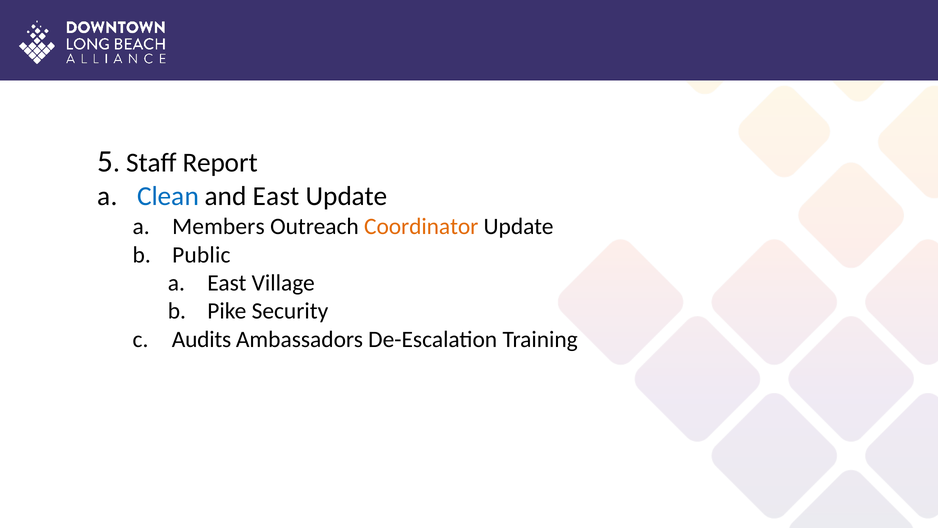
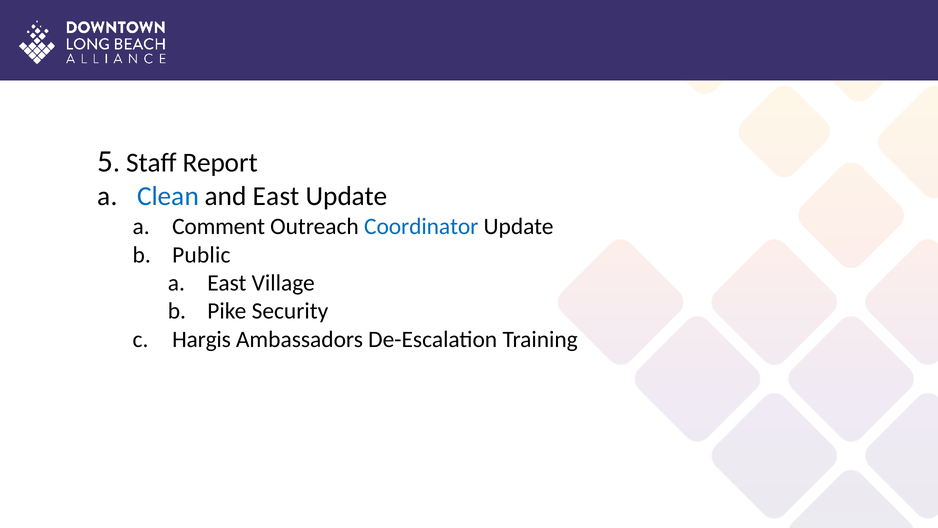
Members: Members -> Comment (219, 227)
Coordinator colour: orange -> blue (421, 227)
Audits: Audits -> Hargis (202, 339)
